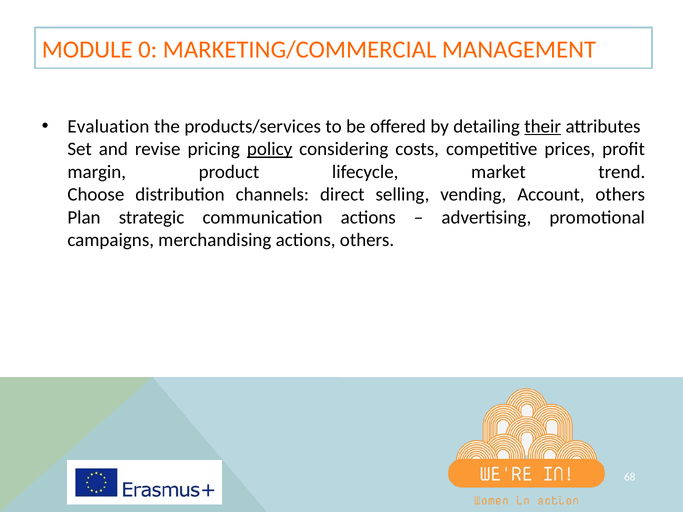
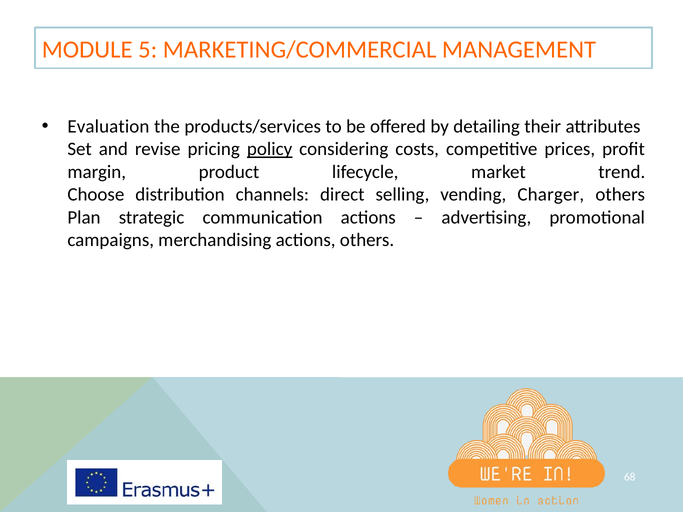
0: 0 -> 5 (148, 50)
their underline: present -> none (543, 126)
Account: Account -> Charger (551, 195)
